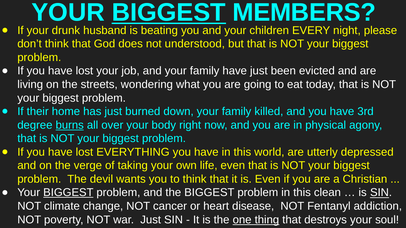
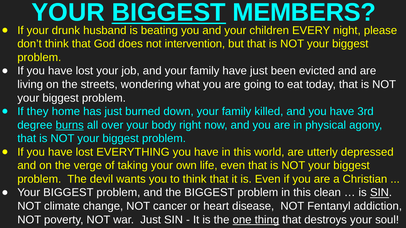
understood: understood -> intervention (195, 44)
their: their -> they (38, 112)
BIGGEST underline: present -> none (68, 193)
